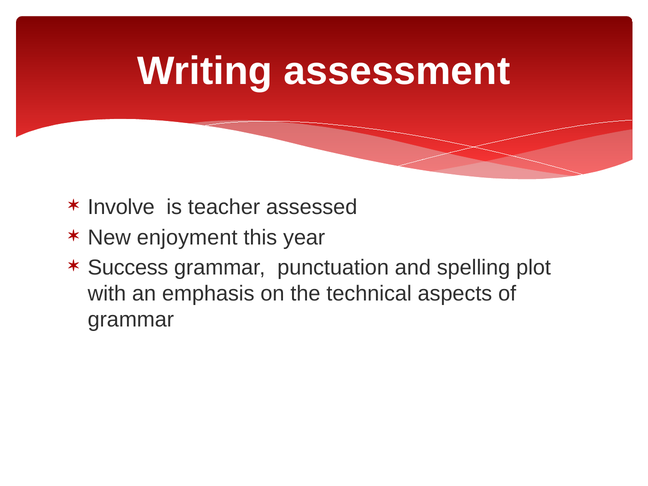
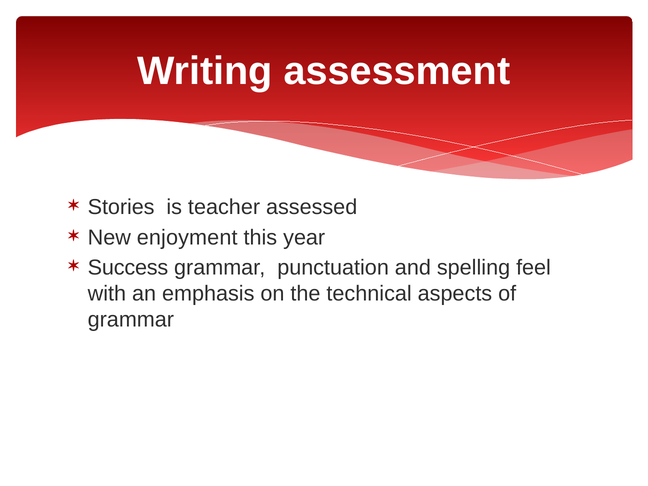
Involve: Involve -> Stories (121, 207)
plot: plot -> feel (534, 268)
